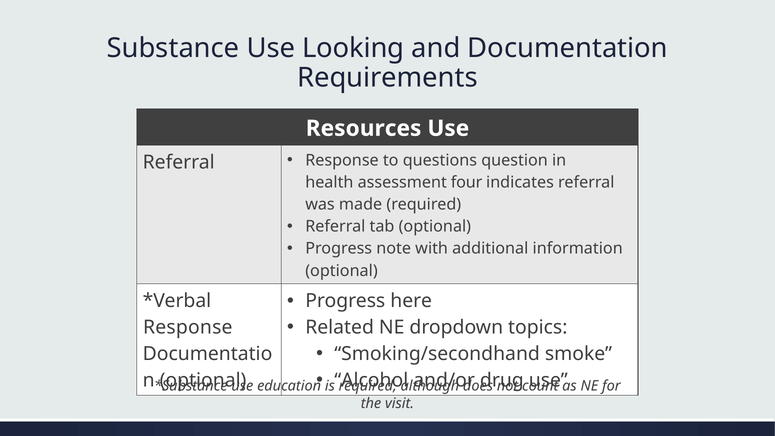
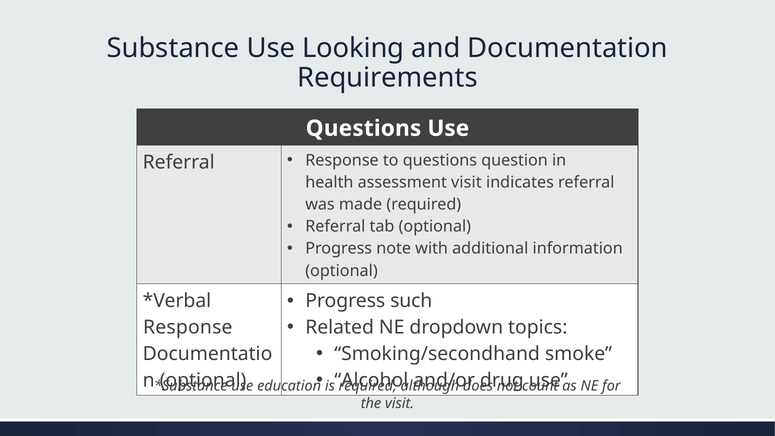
Resources: Resources -> Questions (364, 128)
assessment four: four -> visit (466, 182)
here: here -> such (411, 301)
